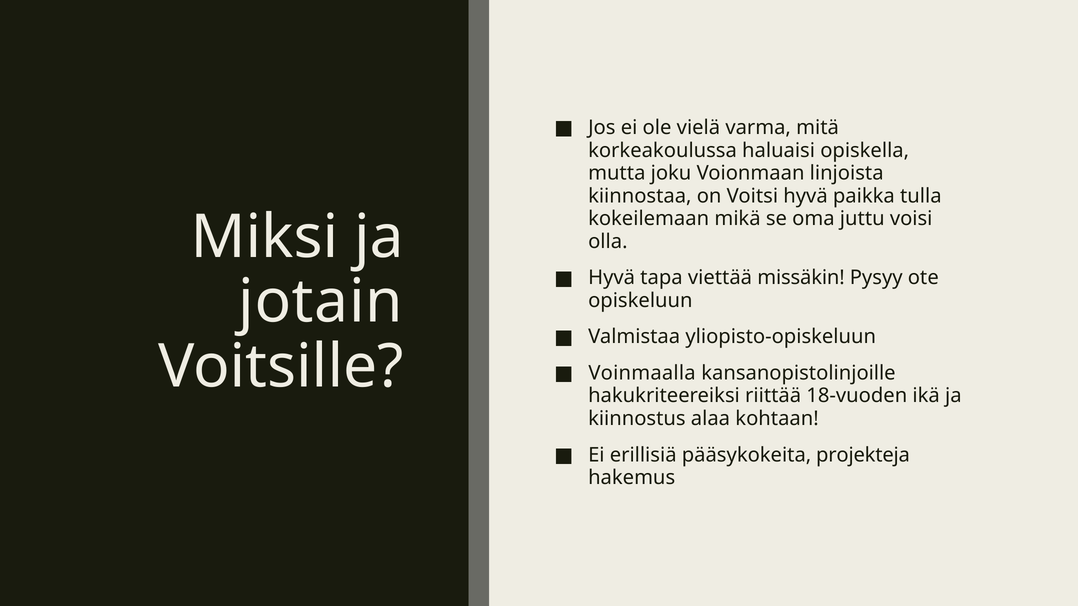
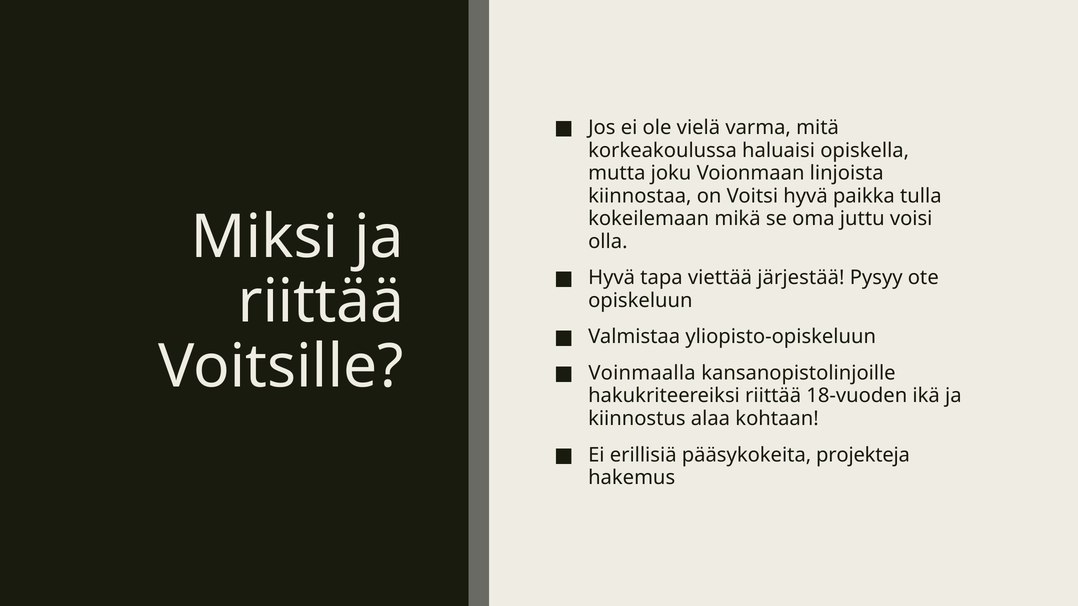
missäkin: missäkin -> järjestää (801, 278)
jotain: jotain -> riittää (321, 302)
